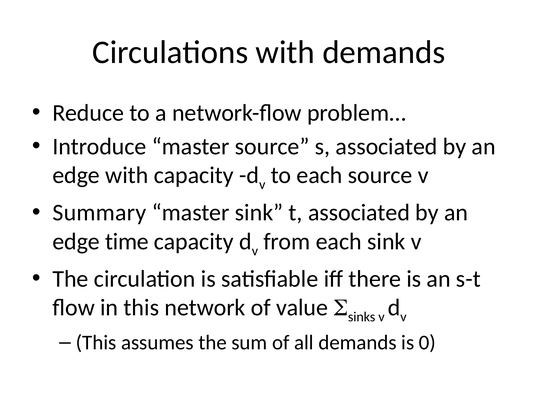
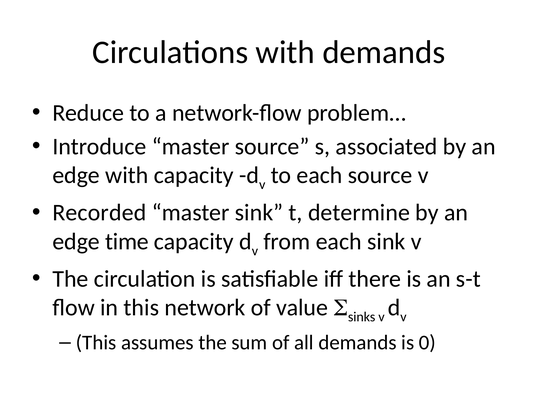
Summary: Summary -> Recorded (99, 212)
t associated: associated -> determine (359, 212)
